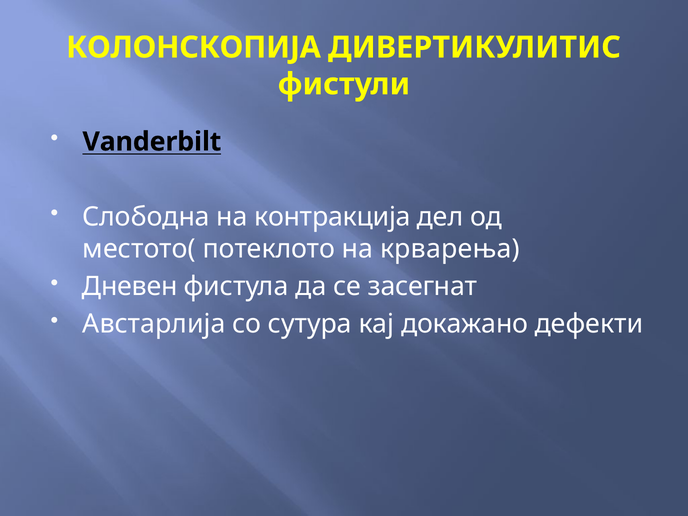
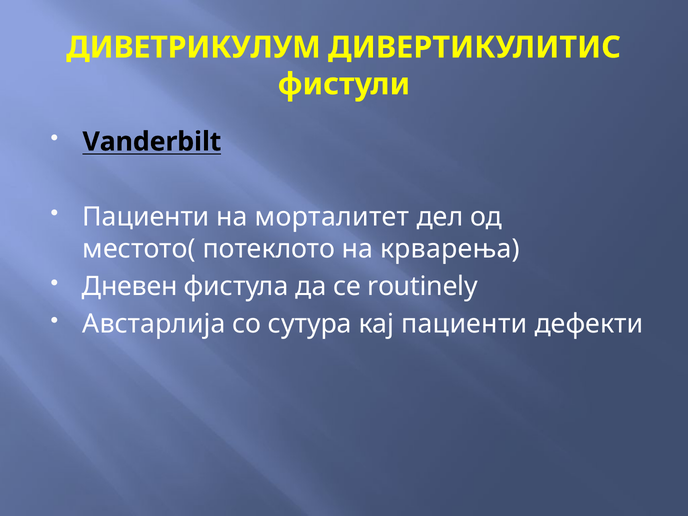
КОЛОНСКОПИЈА: КОЛОНСКОПИЈА -> ДИВЕТРИКУЛУМ (193, 47)
Слободна: Слободна -> Пациенти (146, 217)
контракција: контракција -> морталитет (332, 217)
засегнат: засегнат -> routinely (422, 286)
кај докажано: докажано -> пациенти (464, 324)
